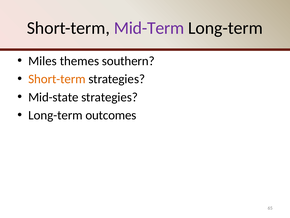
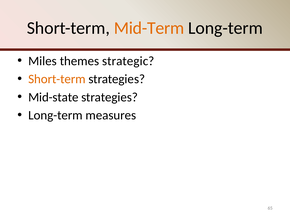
Mid-Term colour: purple -> orange (149, 28)
southern: southern -> strategic (128, 61)
outcomes: outcomes -> measures (111, 115)
